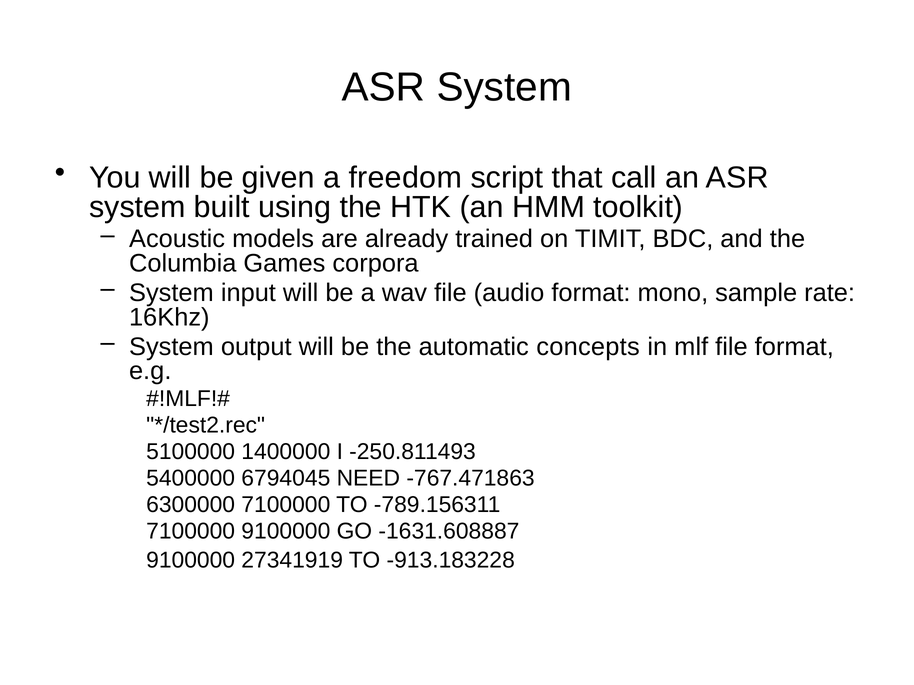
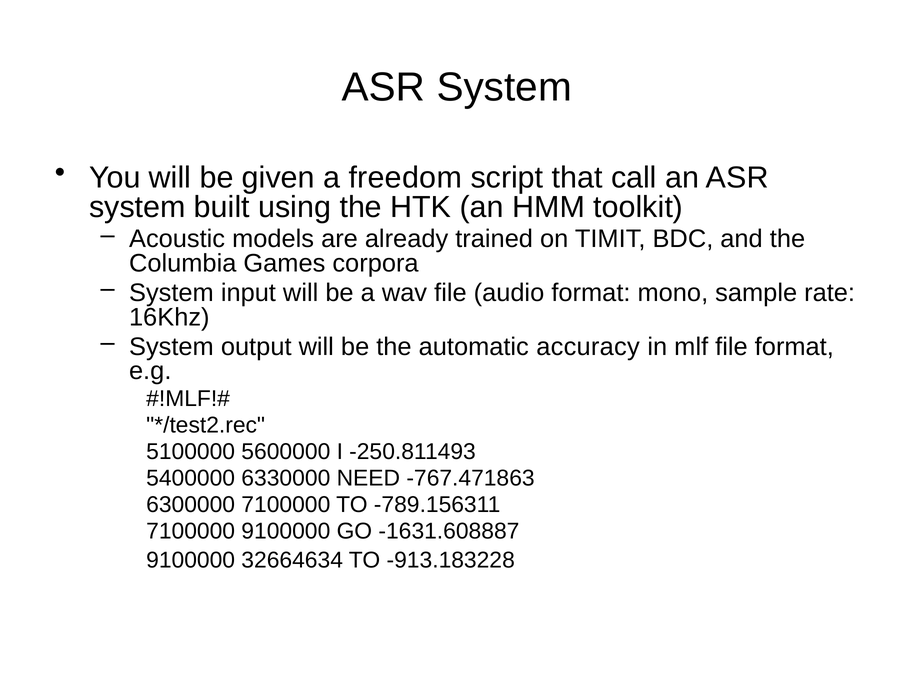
concepts: concepts -> accuracy (588, 347)
1400000: 1400000 -> 5600000 (286, 452)
6794045: 6794045 -> 6330000 (286, 479)
27341919: 27341919 -> 32664634 (292, 561)
